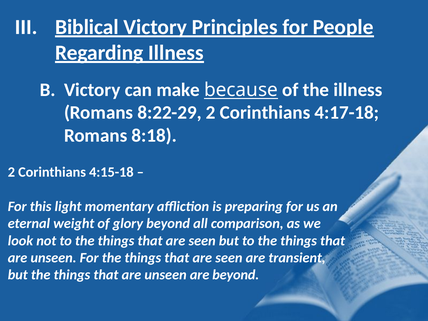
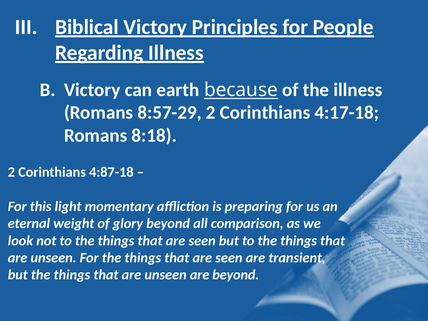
make: make -> earth (178, 90)
8:22-29: 8:22-29 -> 8:57-29 (170, 113)
4:15-18: 4:15-18 -> 4:87-18 (111, 172)
